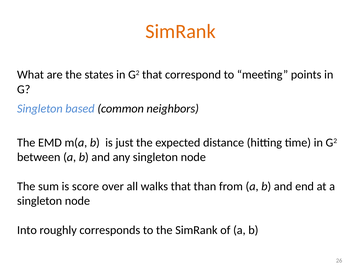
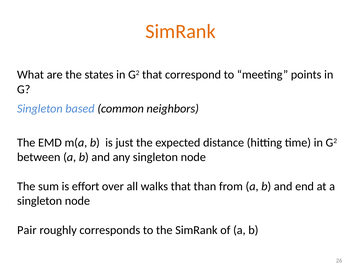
score: score -> effort (86, 186)
Into: Into -> Pair (27, 230)
